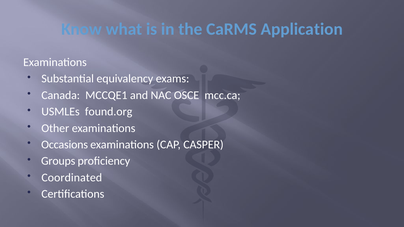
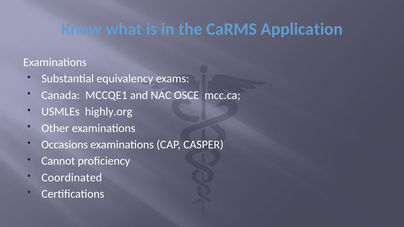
found.org: found.org -> highly.org (109, 112)
Groups: Groups -> Cannot (58, 161)
